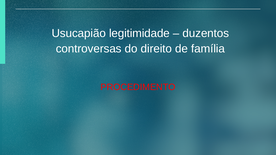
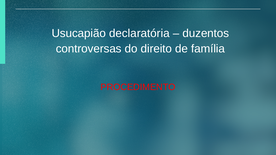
legitimidade: legitimidade -> declaratória (139, 33)
